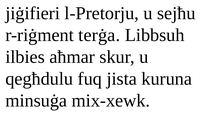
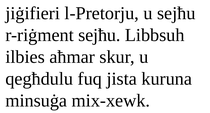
r-riġment terġa: terġa -> sejħu (99, 35)
